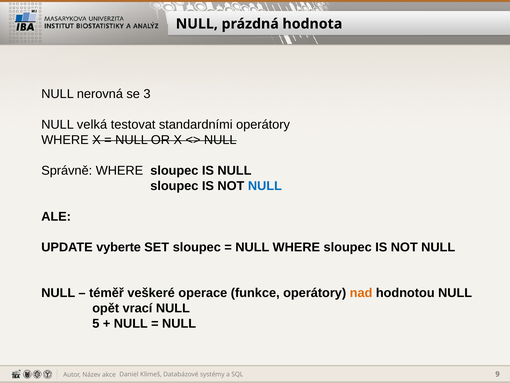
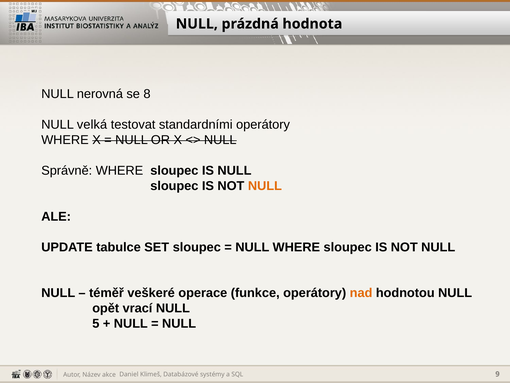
3: 3 -> 8 (147, 94)
NULL colour: blue -> orange (265, 186)
vyberte: vyberte -> tabulce (119, 247)
